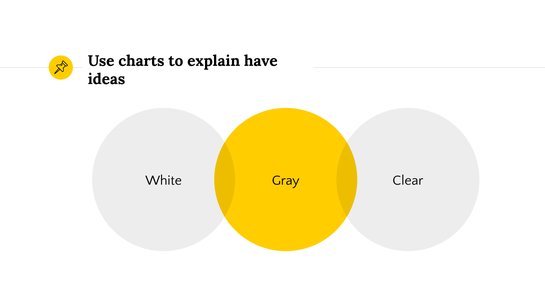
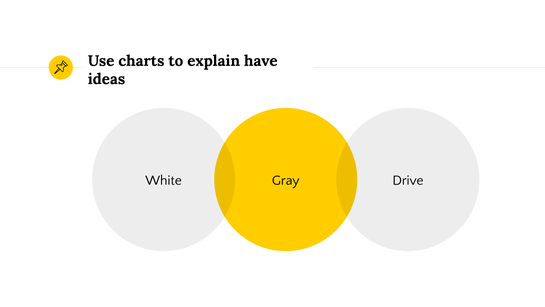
Clear: Clear -> Drive (408, 180)
